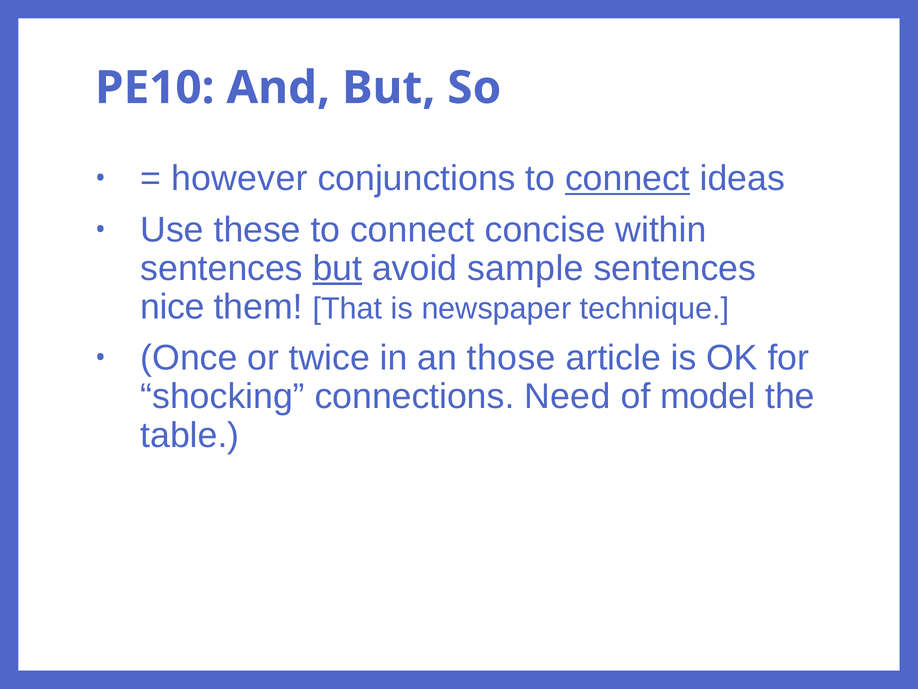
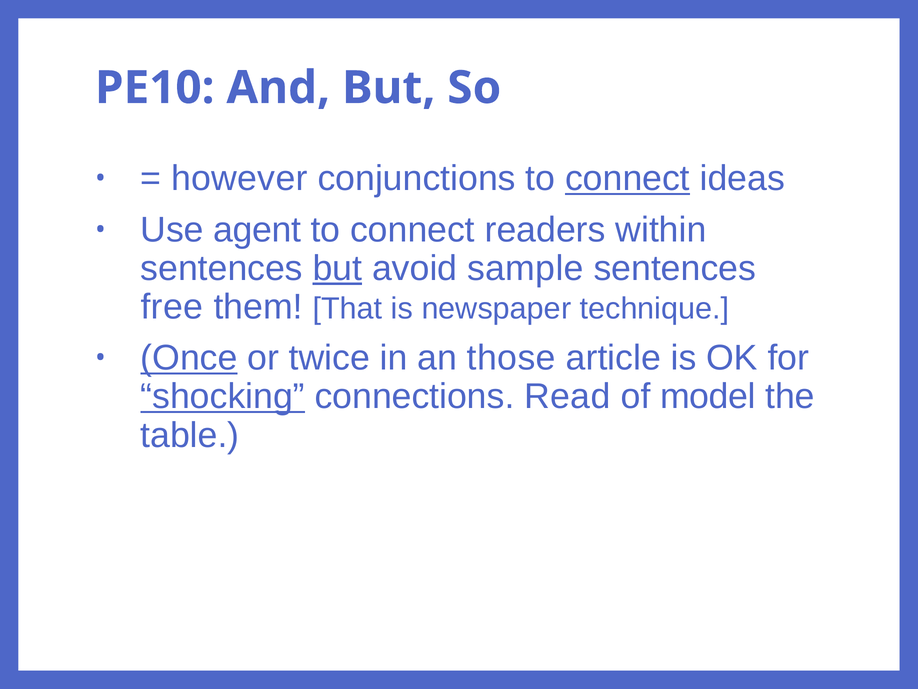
these: these -> agent (257, 230)
concise: concise -> readers (545, 230)
nice: nice -> free (172, 307)
Once underline: none -> present (189, 358)
shocking underline: none -> present (223, 396)
Need: Need -> Read (567, 396)
